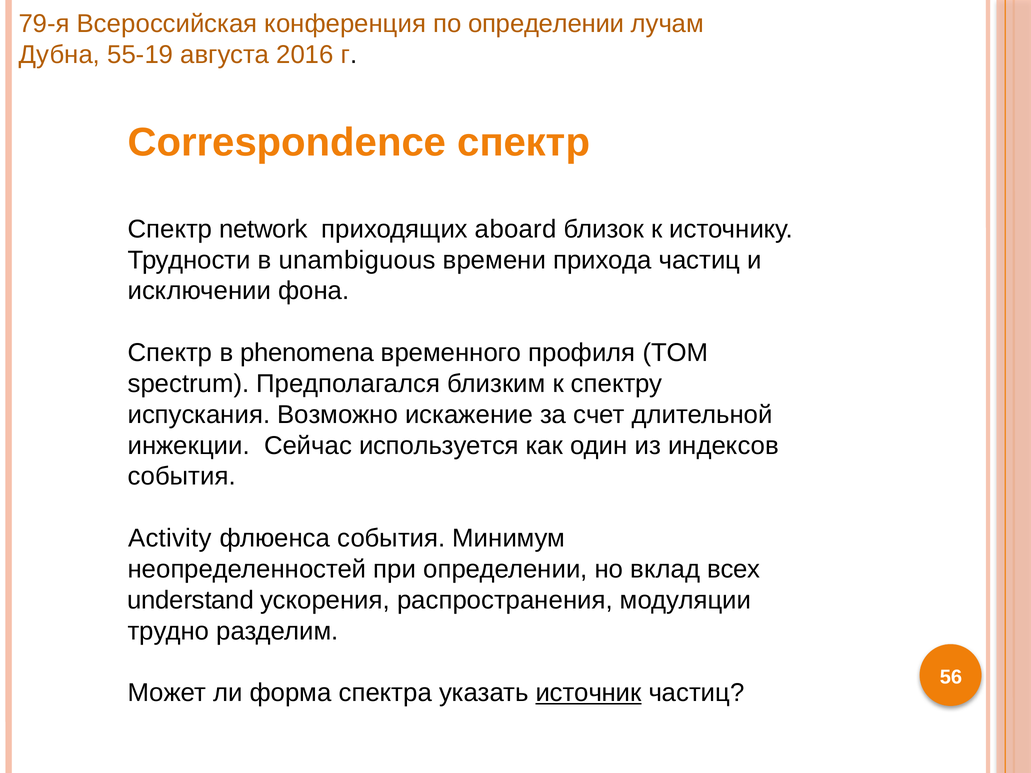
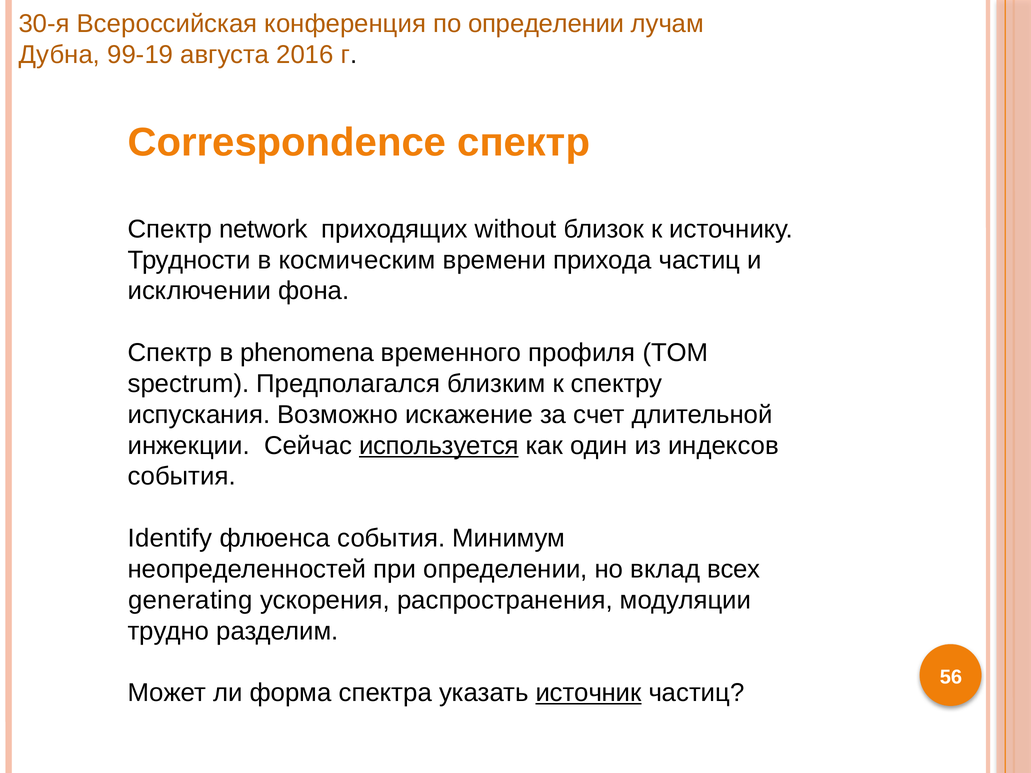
79-я: 79-я -> 30-я (44, 24)
55-19: 55-19 -> 99-19 (140, 55)
aboard: aboard -> without (516, 229)
unambiguous: unambiguous -> космическим (357, 260)
используется underline: none -> present (439, 446)
Activity: Activity -> Identify (170, 538)
understand: understand -> generating (190, 600)
